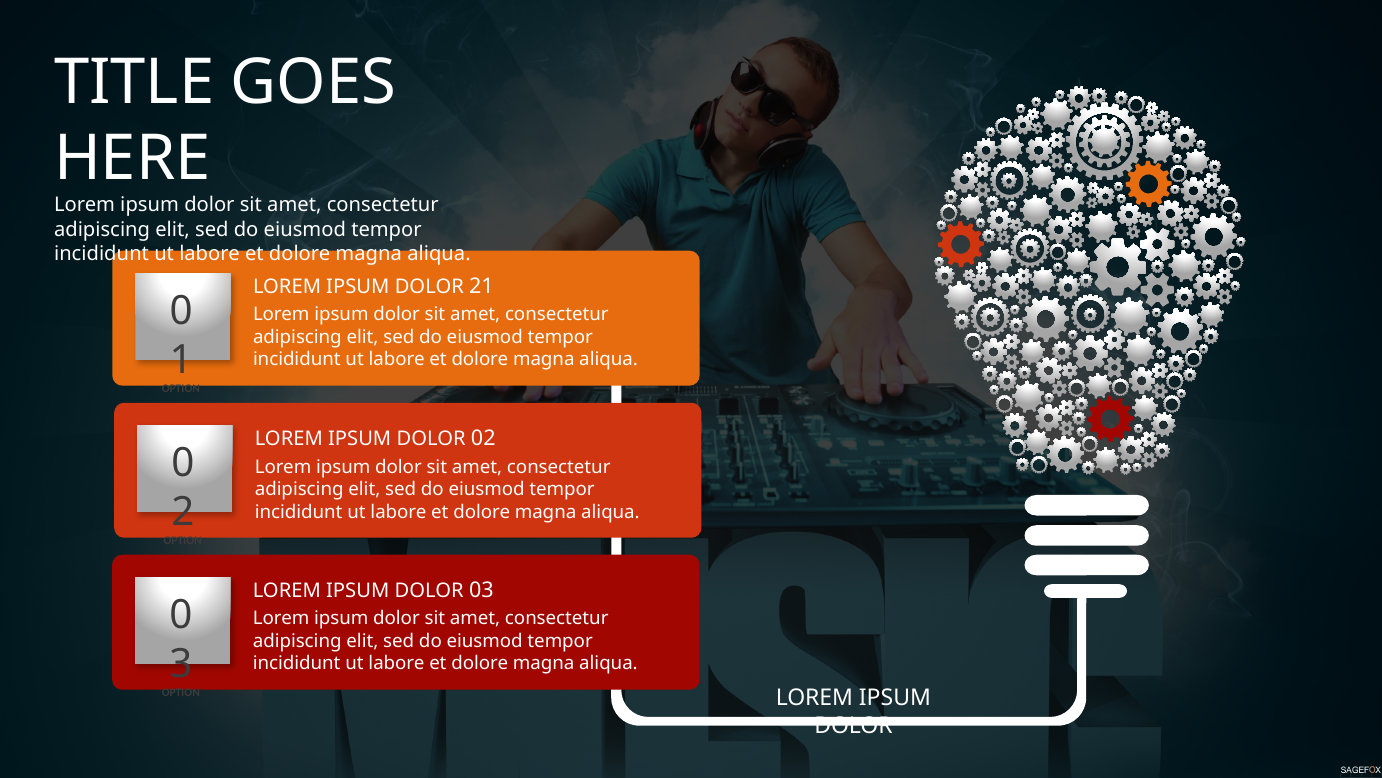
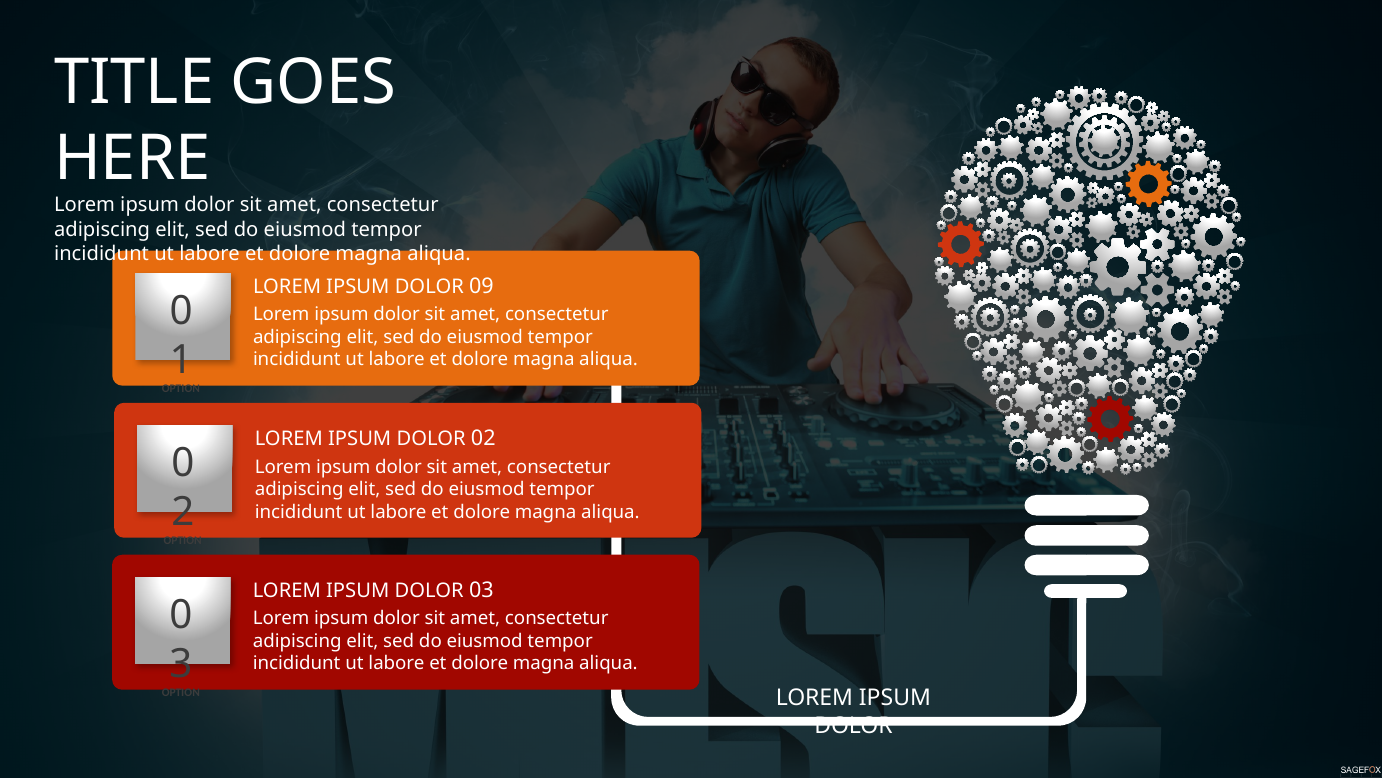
21: 21 -> 09 (481, 286)
